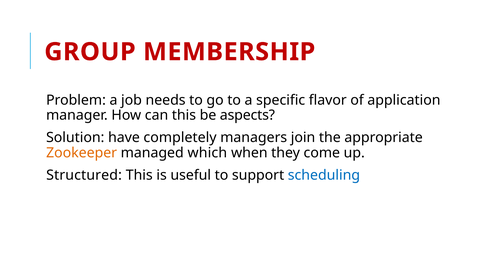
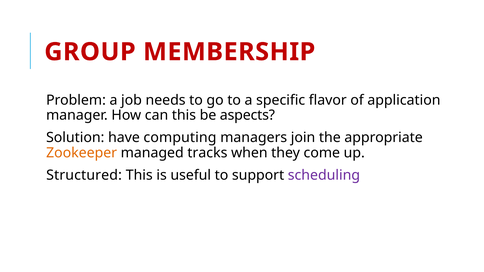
completely: completely -> computing (180, 138)
which: which -> tracks (207, 153)
scheduling colour: blue -> purple (324, 175)
